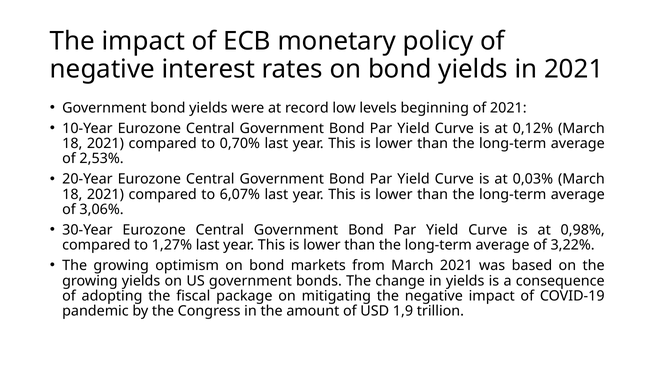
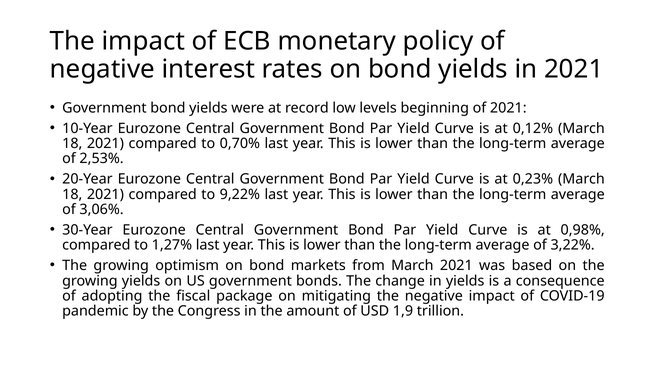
0,03%: 0,03% -> 0,23% (533, 179)
6,07%: 6,07% -> 9,22% (240, 195)
